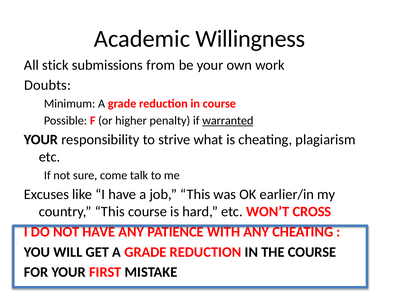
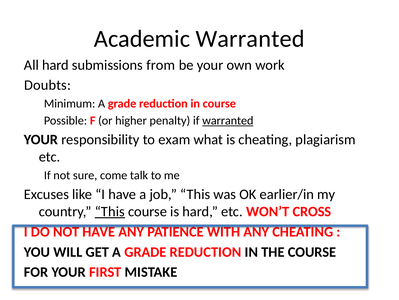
Academic Willingness: Willingness -> Warranted (250, 39)
All stick: stick -> hard (55, 65)
strive: strive -> exam (174, 139)
This underline: none -> present (110, 211)
